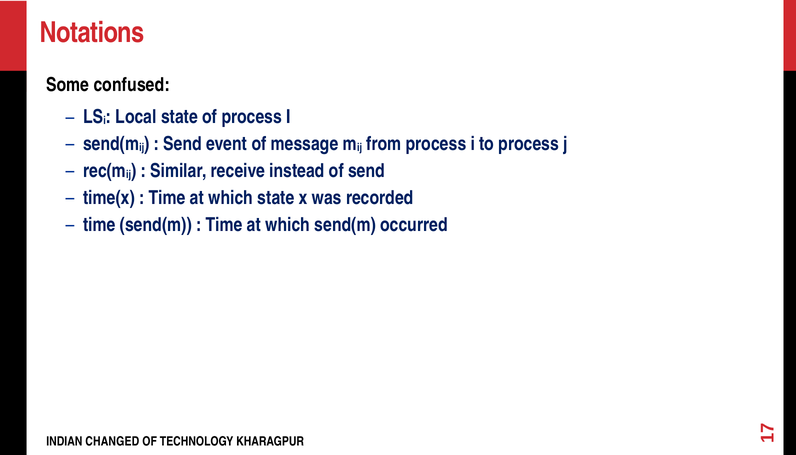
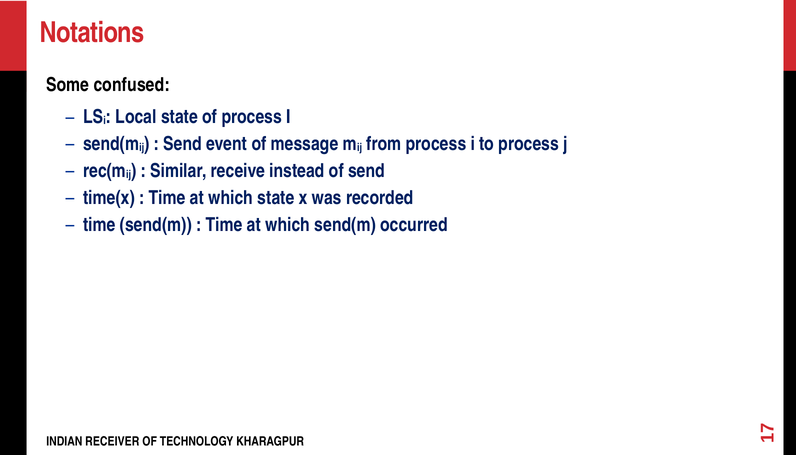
CHANGED: CHANGED -> RECEIVER (112, 441)
